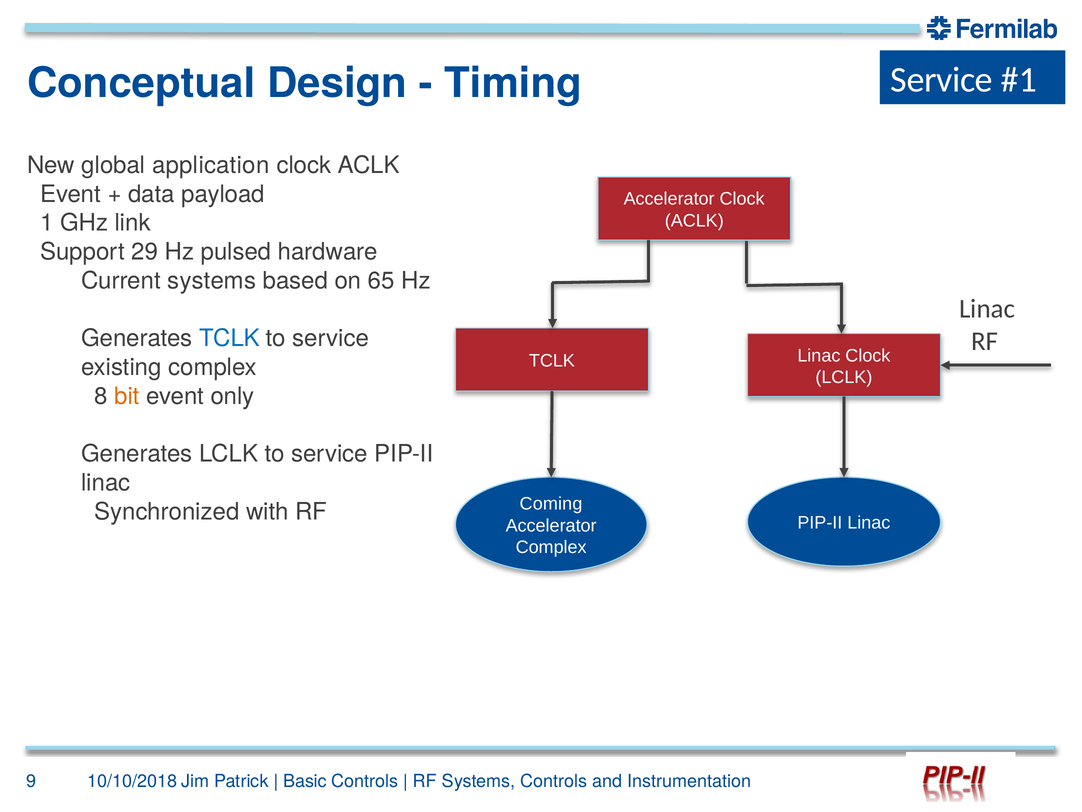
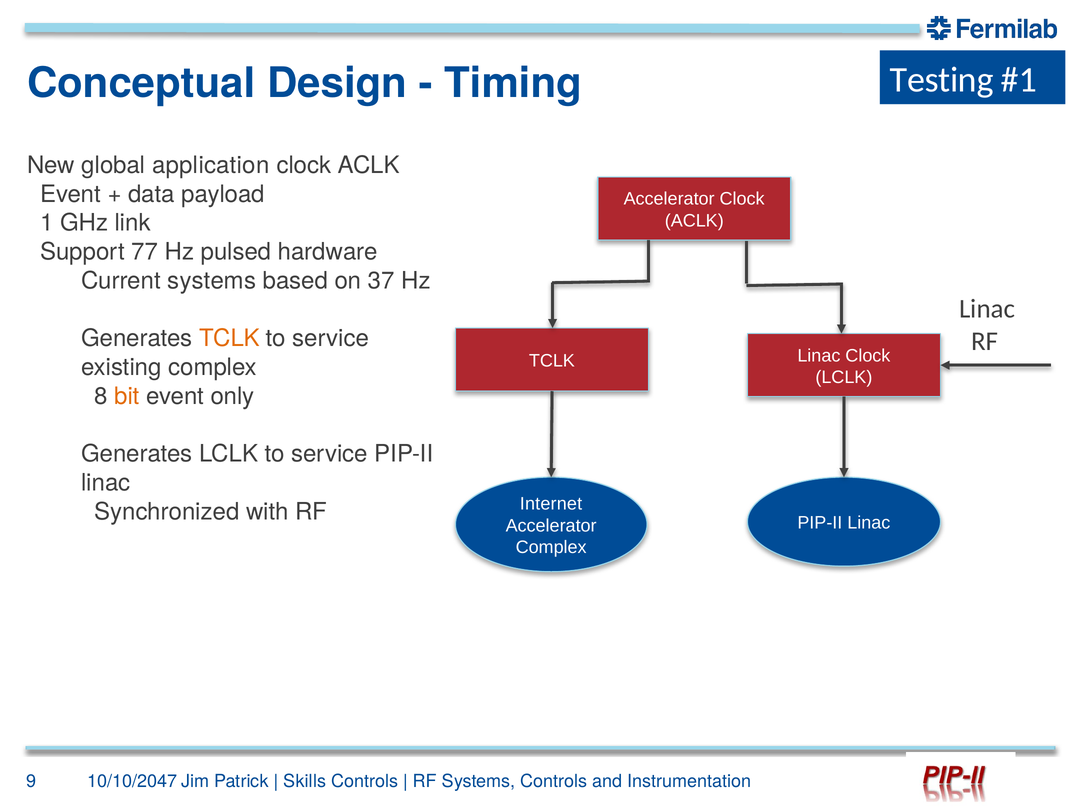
Service: Service -> Testing (942, 80)
29: 29 -> 77 (145, 252)
65: 65 -> 37 (381, 281)
TCLK colour: blue -> orange (229, 338)
Coming: Coming -> Internet (551, 504)
10/10/2018: 10/10/2018 -> 10/10/2047 (132, 781)
Basic: Basic -> Skills (305, 781)
